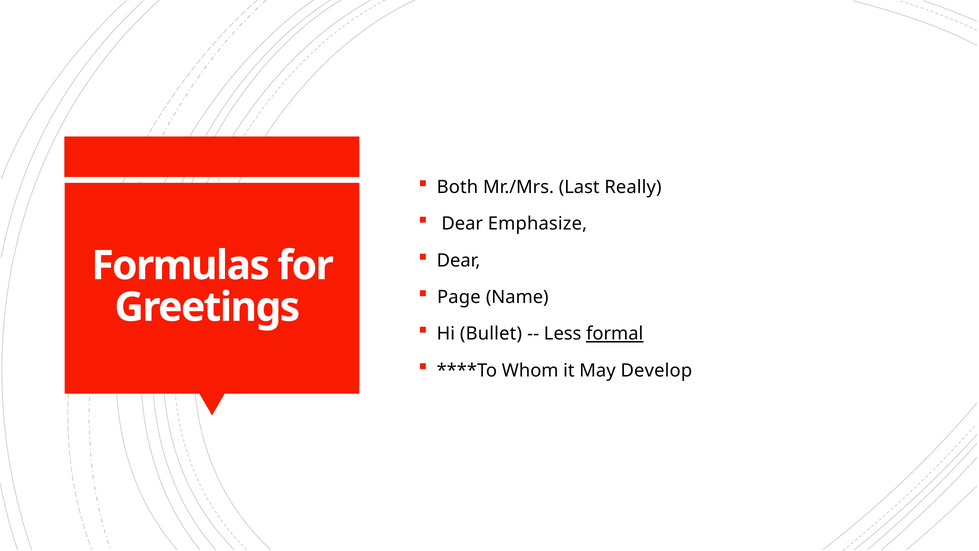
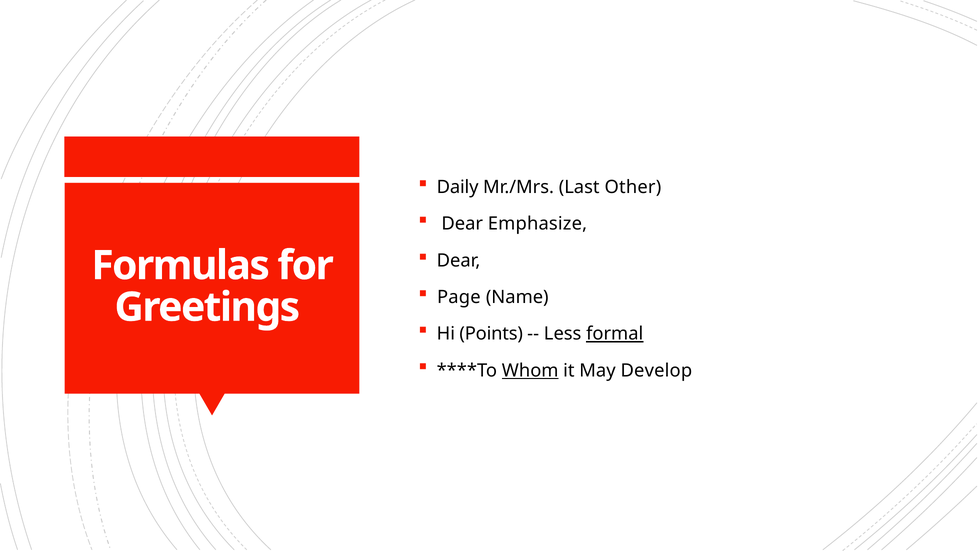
Both: Both -> Daily (458, 187)
Really: Really -> Other (633, 187)
Bullet: Bullet -> Points (491, 334)
Whom underline: none -> present (530, 370)
